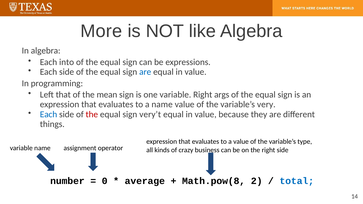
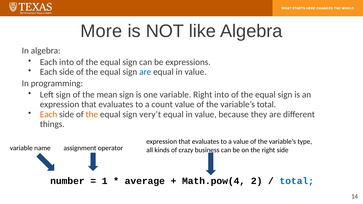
Left that: that -> sign (63, 95)
Right args: args -> into (222, 95)
a name: name -> count (162, 105)
variable’s very: very -> total (266, 105)
Each colour: blue -> orange (49, 114)
the colour: red -> orange (92, 114)
0: 0 -> 1 (105, 181)
Math.pow(8: Math.pow(8 -> Math.pow(4 (214, 181)
